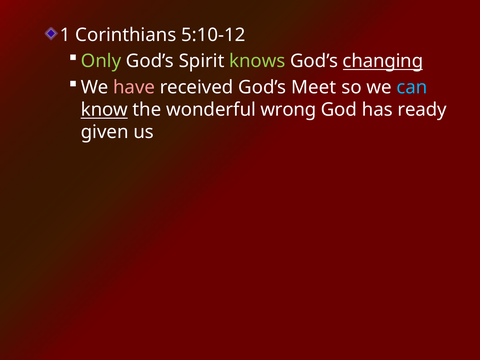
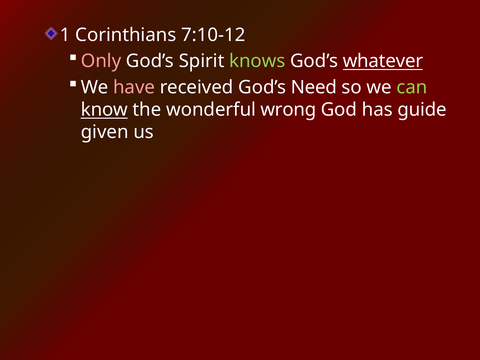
5:10-12: 5:10-12 -> 7:10-12 (213, 35)
Only colour: light green -> pink (101, 61)
changing: changing -> whatever (383, 61)
Meet: Meet -> Need (314, 87)
can colour: light blue -> light green (412, 87)
ready: ready -> guide (422, 110)
